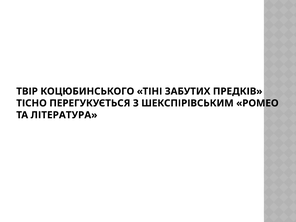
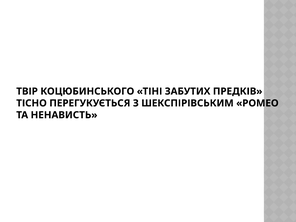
ЛІТЕРАТУРА: ЛІТЕРАТУРА -> НЕНАВИСТЬ (64, 115)
